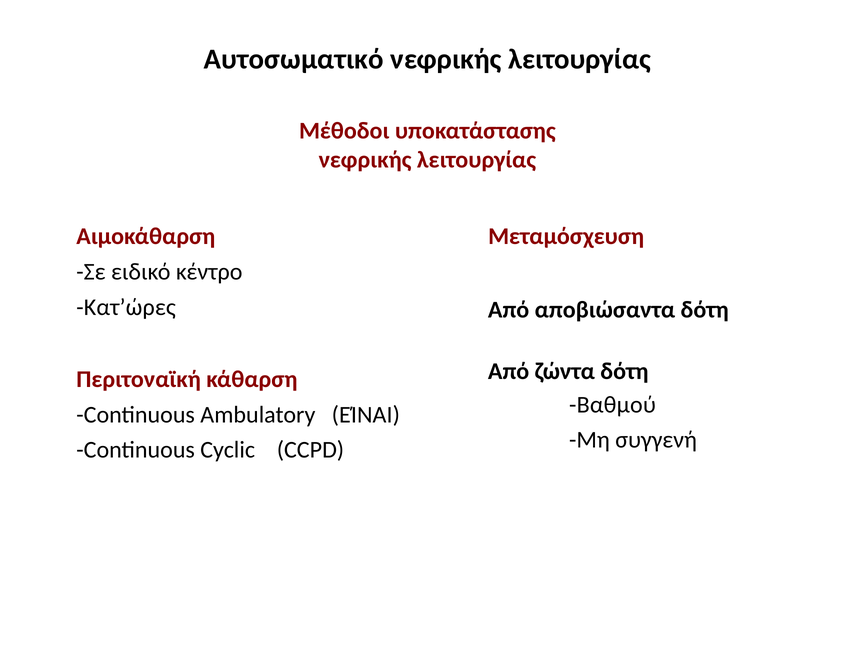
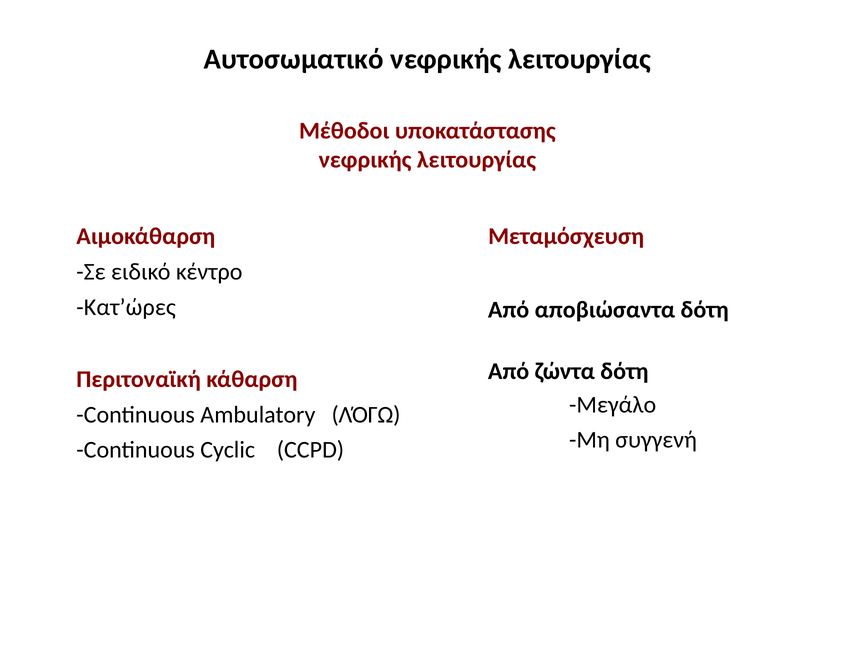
Βαθμού: Βαθμού -> Μεγάλο (613, 405)
ΕΊΝΑΙ: ΕΊΝΑΙ -> ΛΌΓΩ (366, 415)
